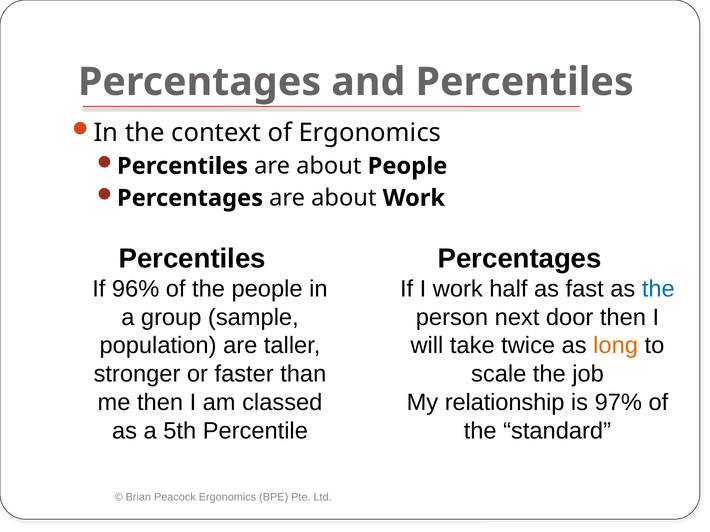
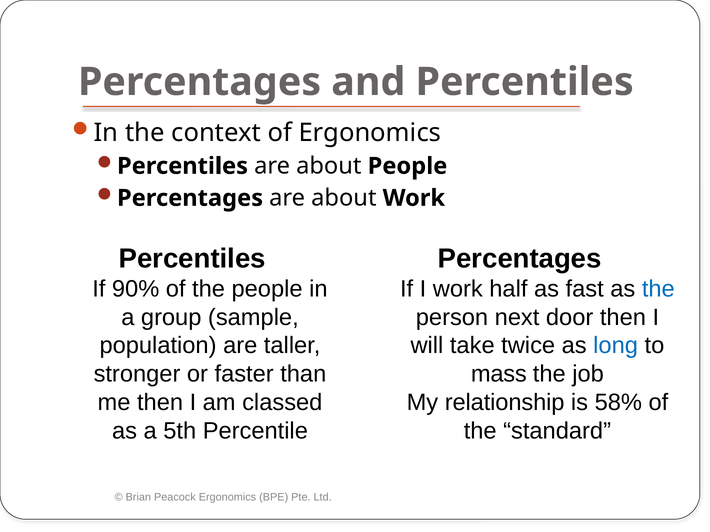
96%: 96% -> 90% (136, 289)
long colour: orange -> blue (616, 346)
scale: scale -> mass (499, 374)
97%: 97% -> 58% (618, 403)
